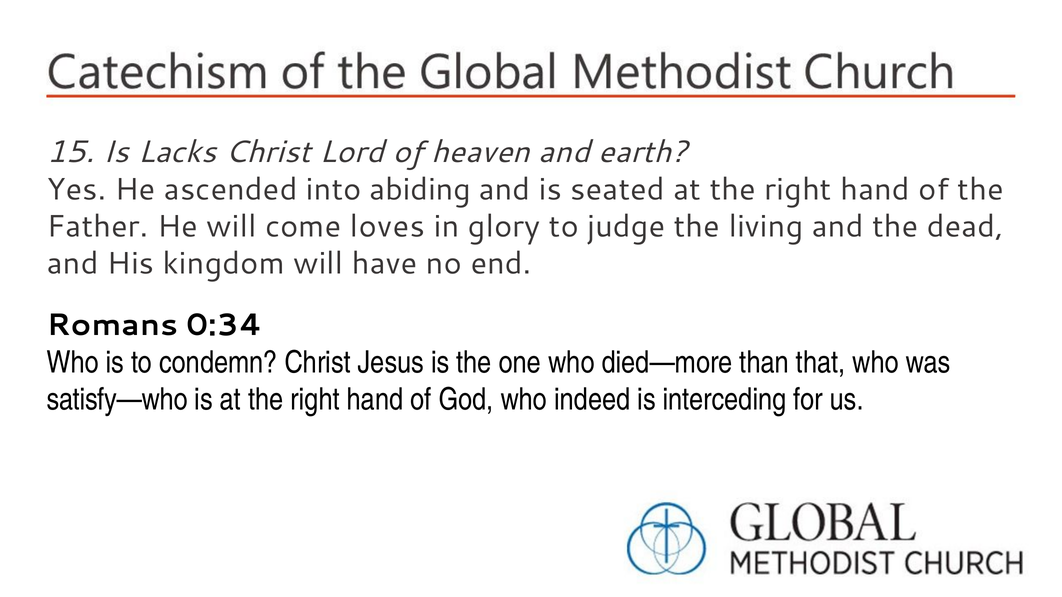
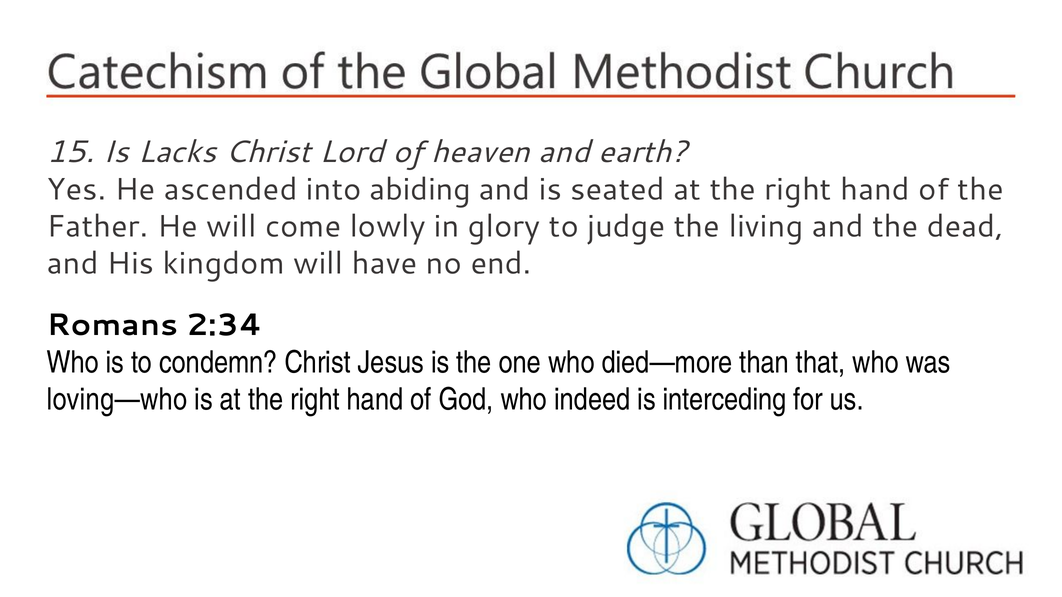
loves: loves -> lowly (388, 227)
0:34: 0:34 -> 2:34 (224, 325)
satisfy—who: satisfy—who -> loving—who (117, 400)
